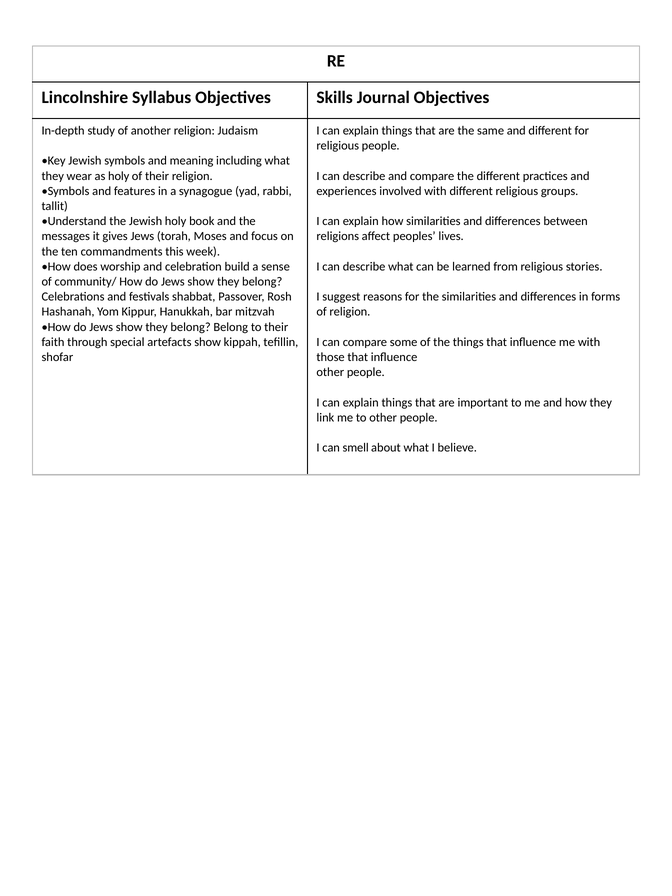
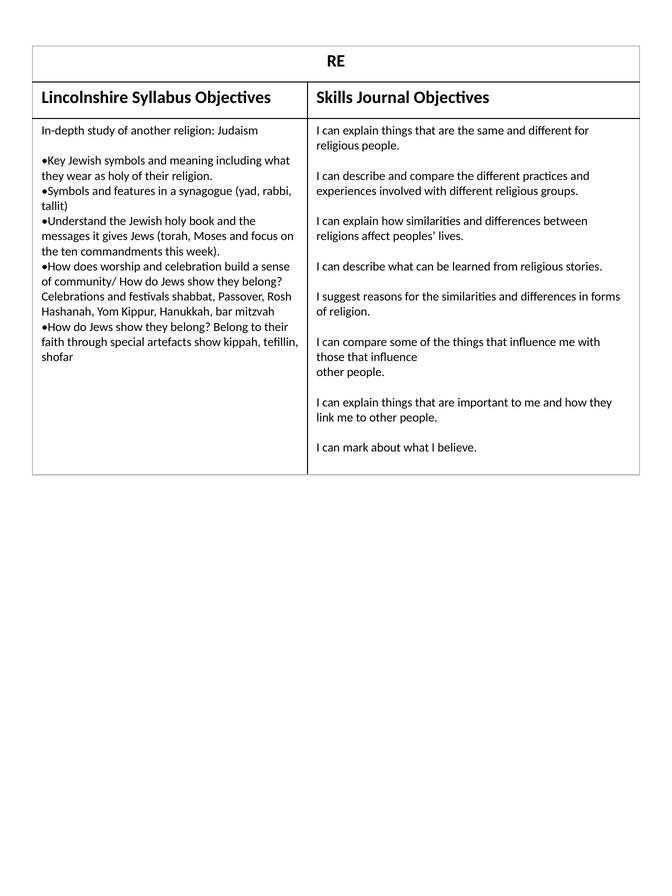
smell: smell -> mark (356, 448)
